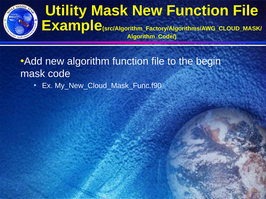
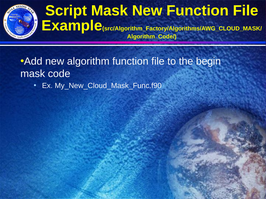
Utility: Utility -> Script (66, 11)
